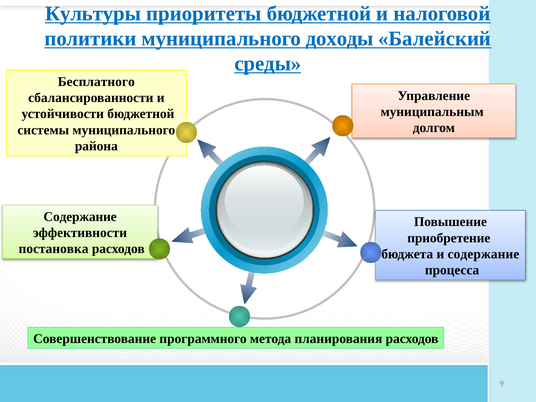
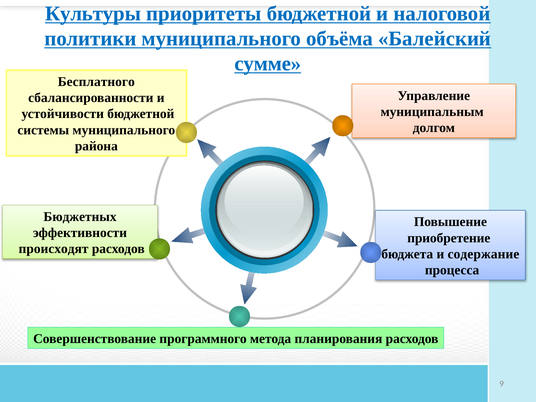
доходы: доходы -> объёма (340, 39)
среды: среды -> сумме (268, 64)
Содержание: Содержание -> Бюджетных (80, 217)
постановка: постановка -> происходят (54, 249)
